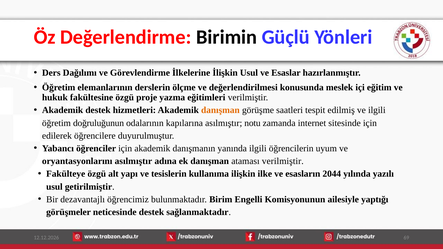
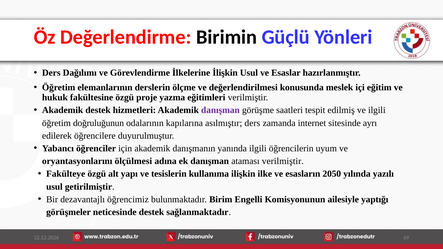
danışman colour: orange -> purple (220, 110)
asılmıştır notu: notu -> ders (252, 123)
sitesinde için: için -> ayrı (370, 123)
oryantasyonlarını asılmıştır: asılmıştır -> ölçülmesi (133, 161)
2044: 2044 -> 2050 (332, 174)
